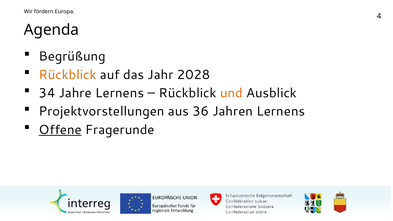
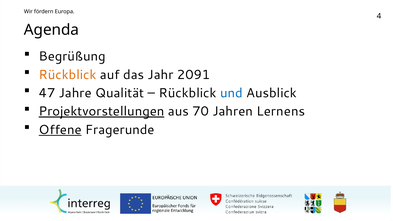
2028: 2028 -> 2091 (194, 75)
34: 34 -> 47 (47, 93)
Jahre Lernens: Lernens -> Qualität (120, 93)
und colour: orange -> blue (231, 93)
Projektvorstellungen underline: none -> present (102, 111)
36: 36 -> 70 (201, 111)
